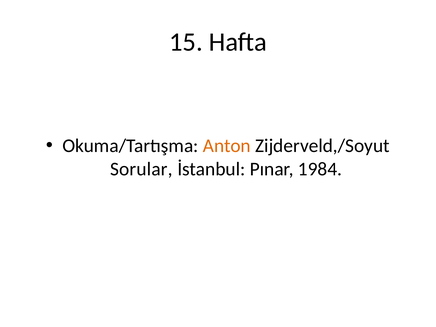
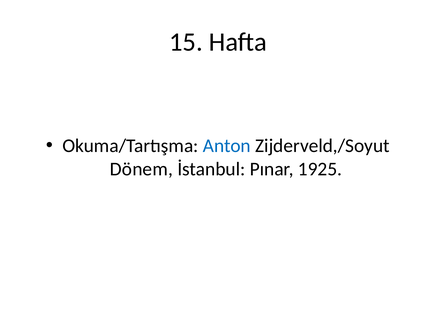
Anton colour: orange -> blue (227, 146)
Sorular: Sorular -> Dönem (141, 169)
1984: 1984 -> 1925 (320, 169)
